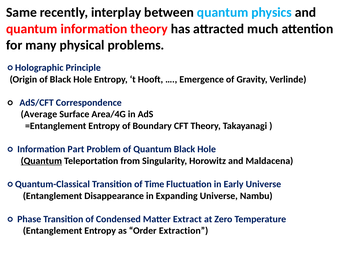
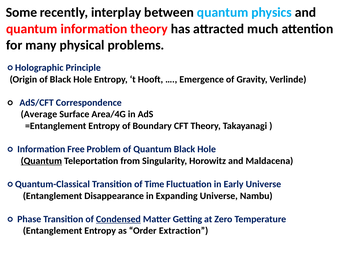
Same: Same -> Some (22, 13)
Part: Part -> Free (76, 149)
Condensed underline: none -> present (118, 219)
Extract: Extract -> Getting (187, 219)
